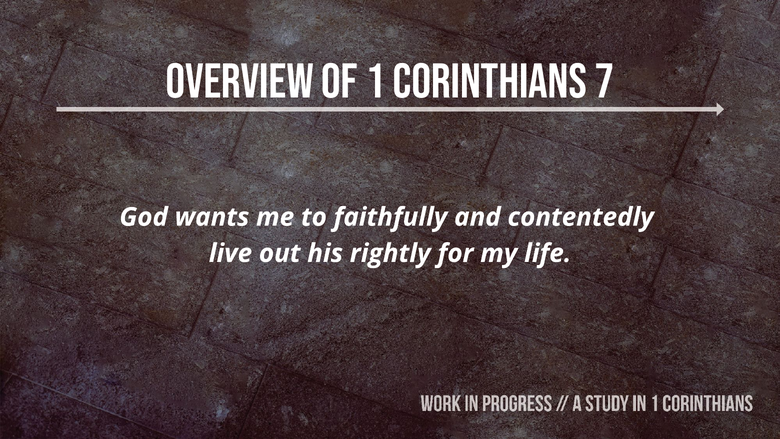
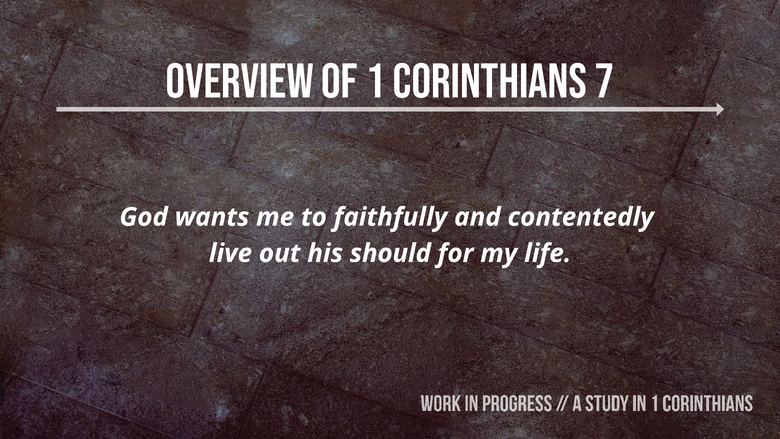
rightly: rightly -> should (390, 253)
